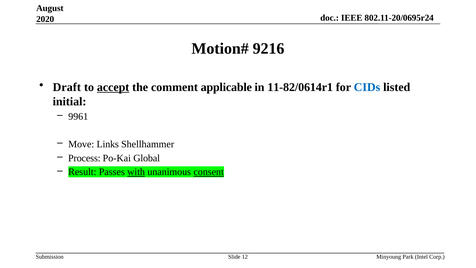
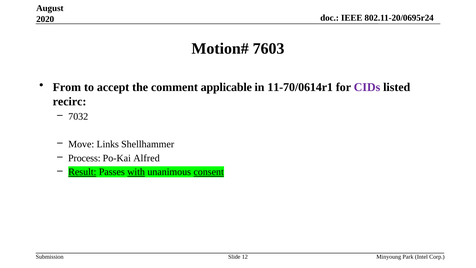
9216: 9216 -> 7603 (269, 49)
Draft: Draft -> From (67, 87)
accept underline: present -> none (113, 87)
11-82/0614r1: 11-82/0614r1 -> 11-70/0614r1 (300, 87)
CIDs colour: blue -> purple (367, 87)
initial: initial -> recirc (70, 101)
9961: 9961 -> 7032 (78, 116)
Global: Global -> Alfred (147, 158)
Result underline: none -> present (82, 172)
